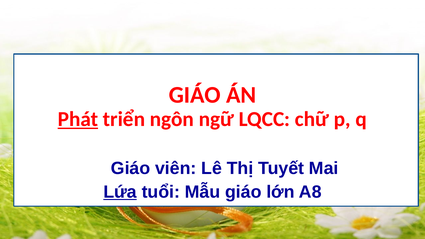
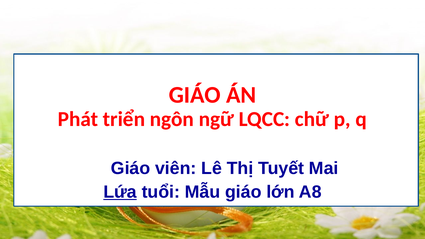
Phát underline: present -> none (78, 119)
